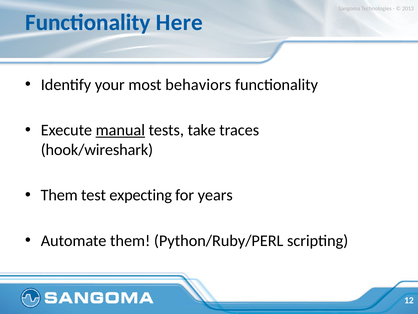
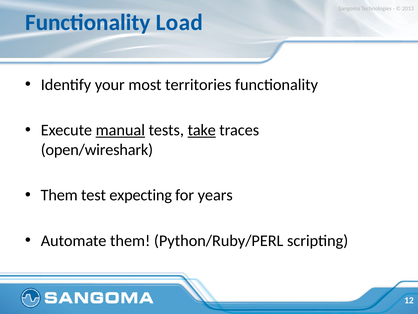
Here: Here -> Load (179, 23)
behaviors: behaviors -> territories (198, 85)
take underline: none -> present (202, 130)
hook/wireshark: hook/wireshark -> open/wireshark (97, 149)
